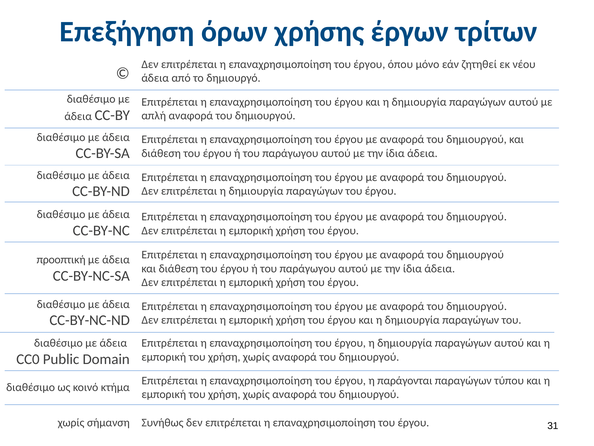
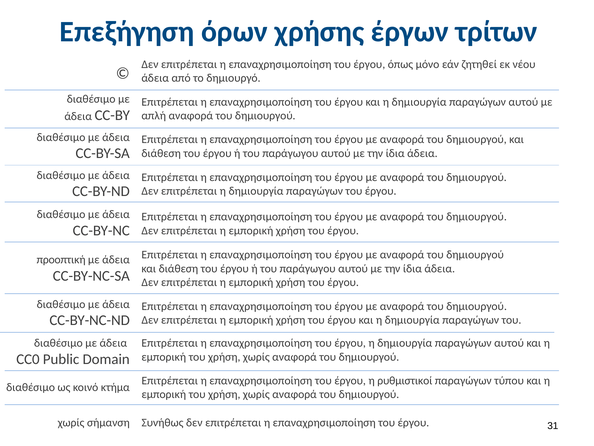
όπου: όπου -> όπως (400, 64)
παράγονται: παράγονται -> ρυθμιστικοί (405, 380)
